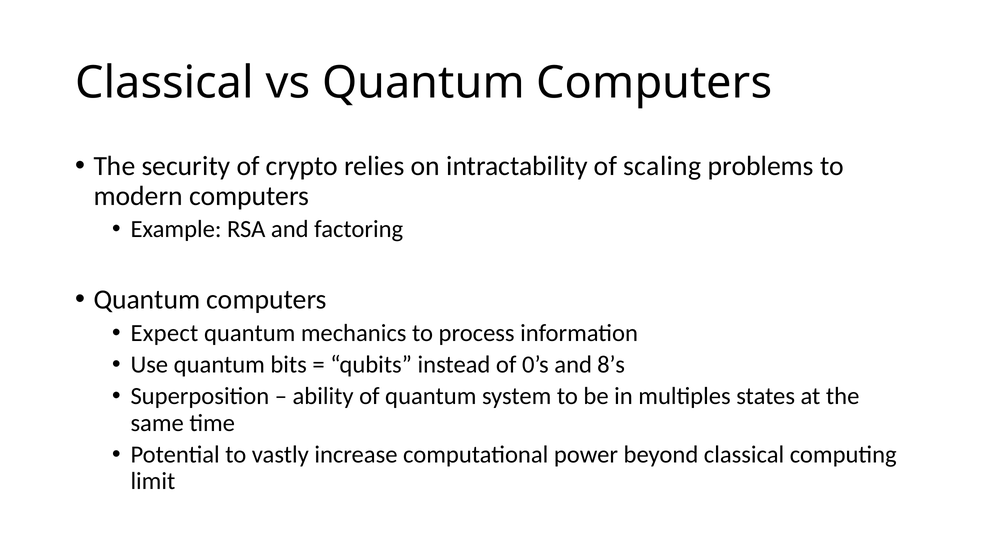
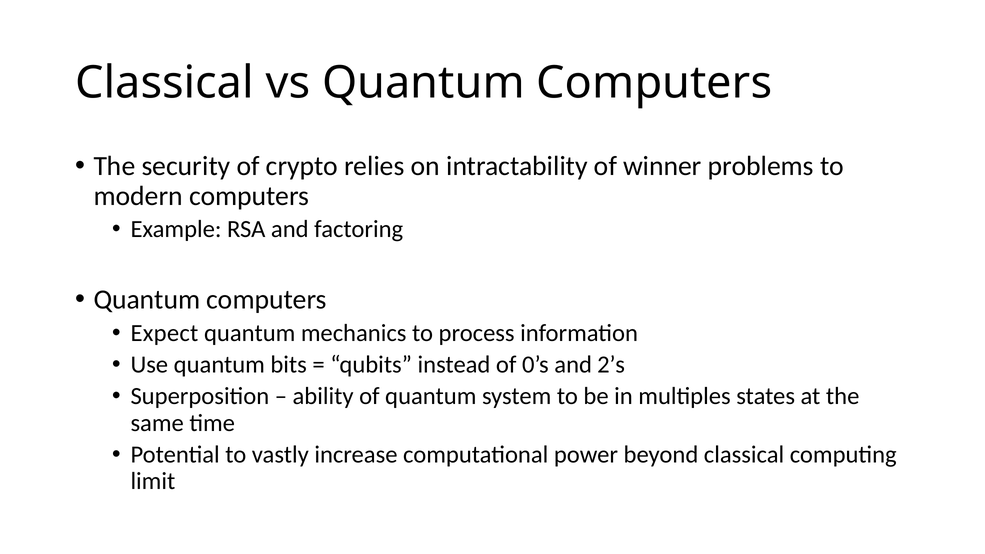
scaling: scaling -> winner (662, 166)
8’s: 8’s -> 2’s (611, 365)
